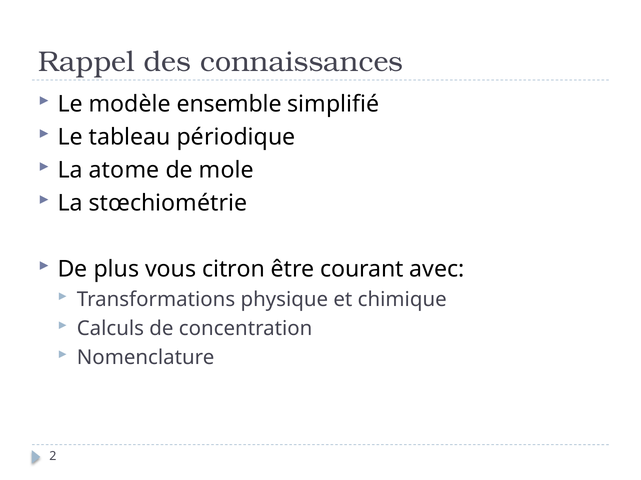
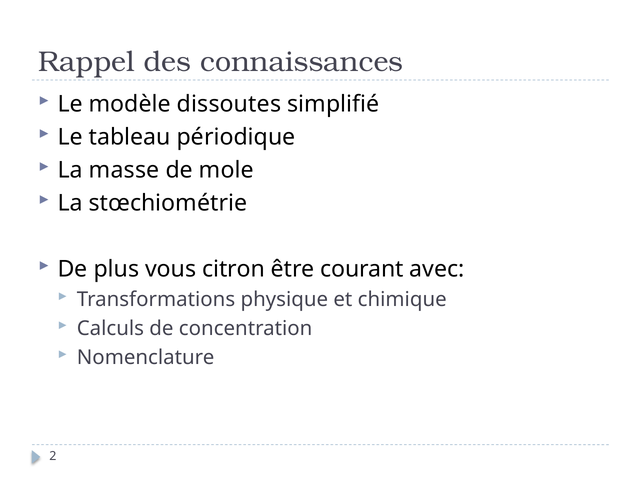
ensemble: ensemble -> dissoutes (229, 104)
atome: atome -> masse (124, 170)
